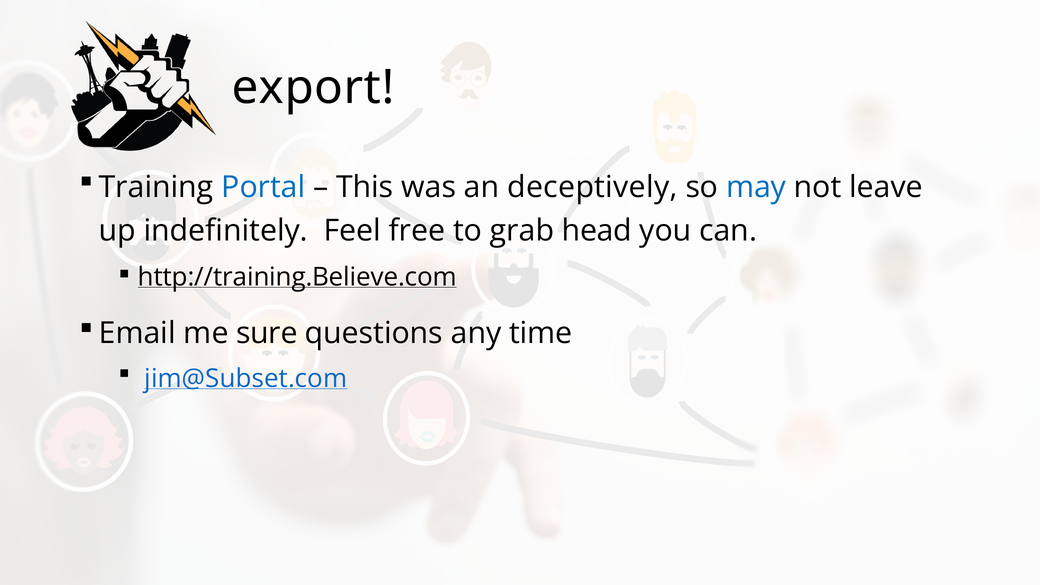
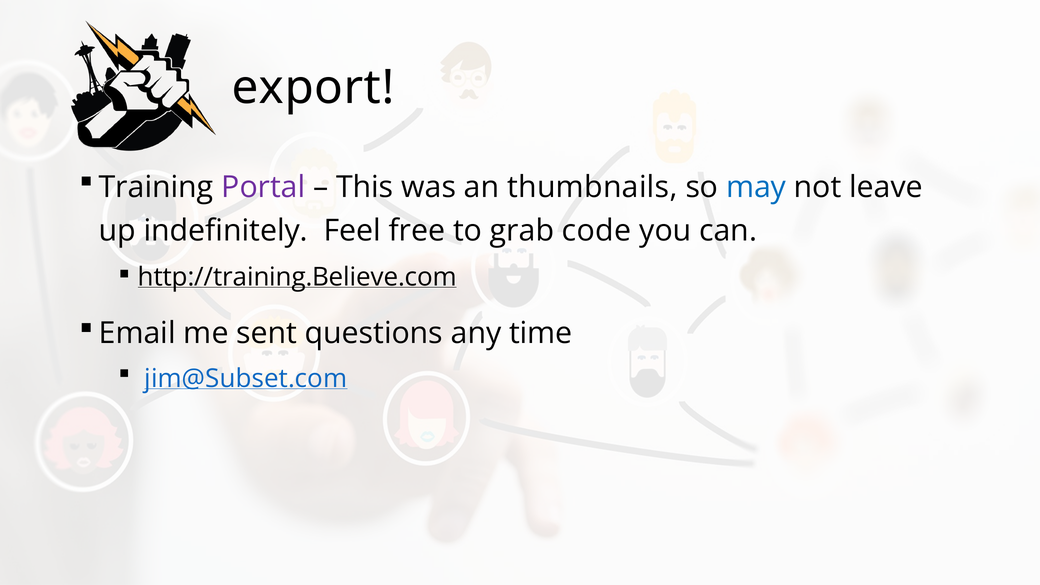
Portal colour: blue -> purple (263, 187)
deceptively: deceptively -> thumbnails (592, 187)
head: head -> code (597, 231)
sure: sure -> sent (267, 333)
